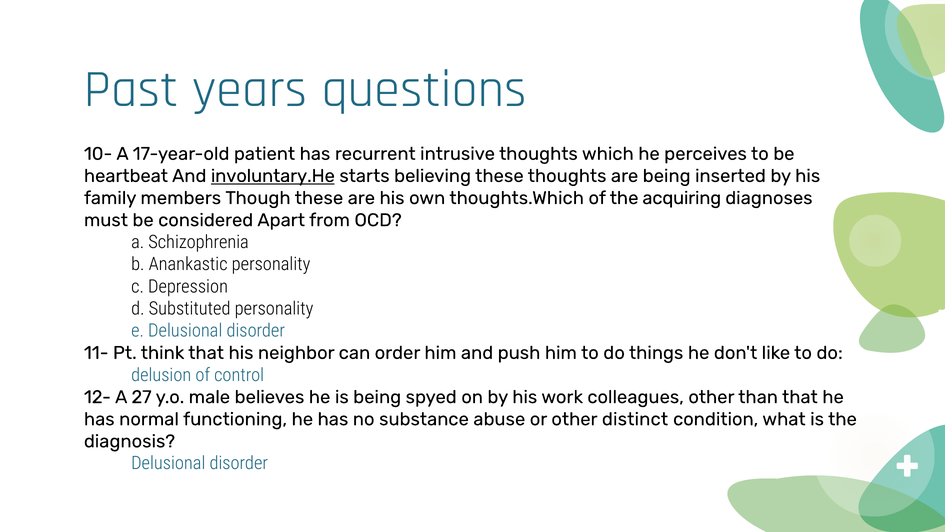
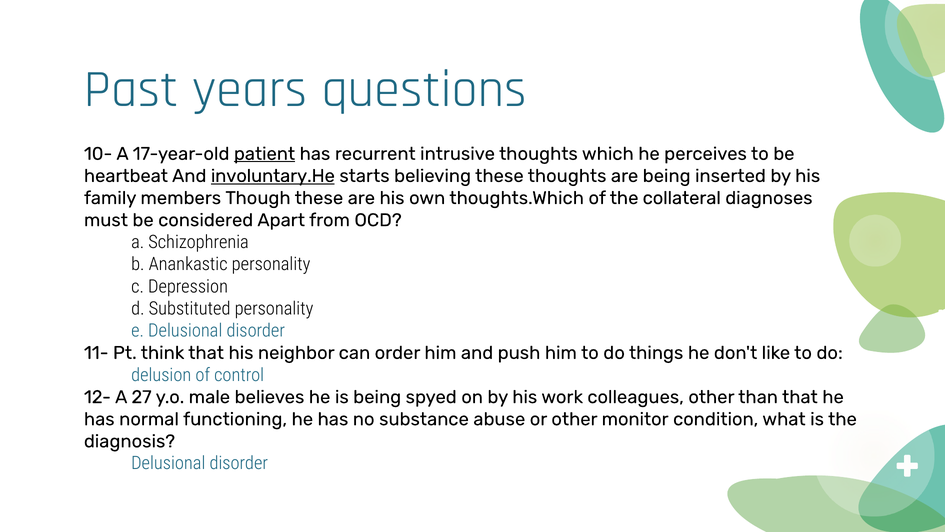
patient underline: none -> present (264, 154)
acquiring: acquiring -> collateral (682, 198)
distinct: distinct -> monitor (635, 419)
